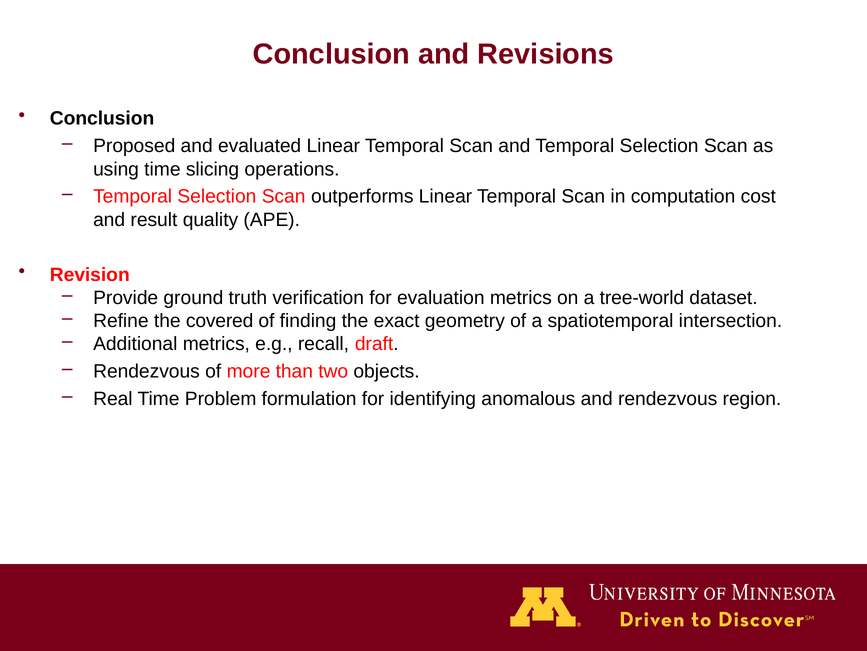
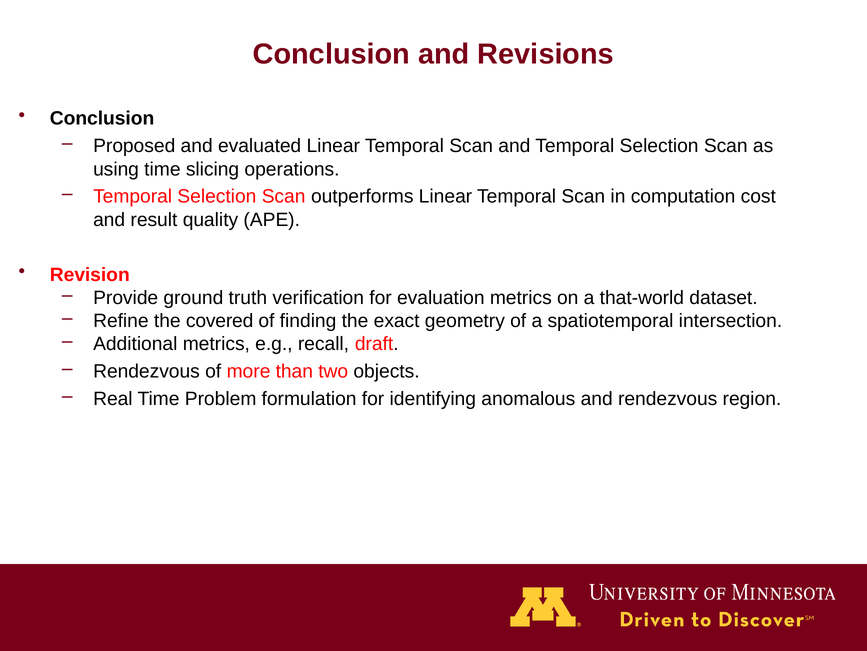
tree-world: tree-world -> that-world (642, 298)
